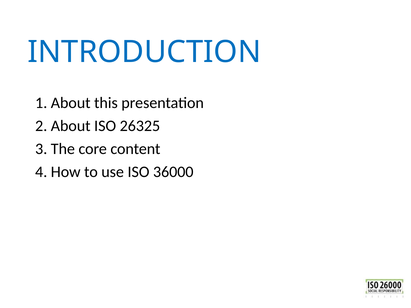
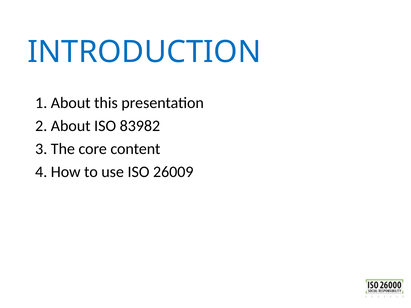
26325: 26325 -> 83982 (140, 126)
36000: 36000 -> 26009 (173, 172)
